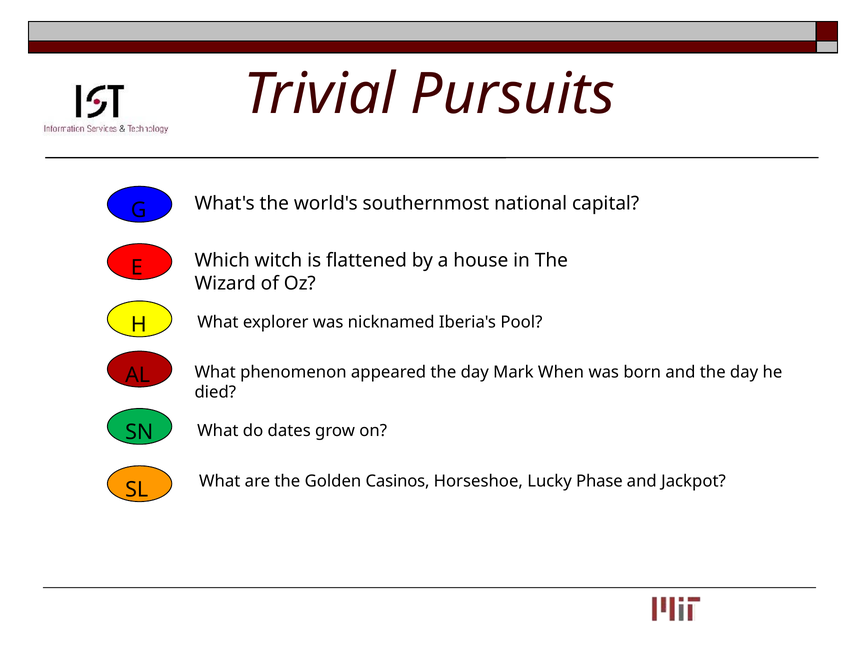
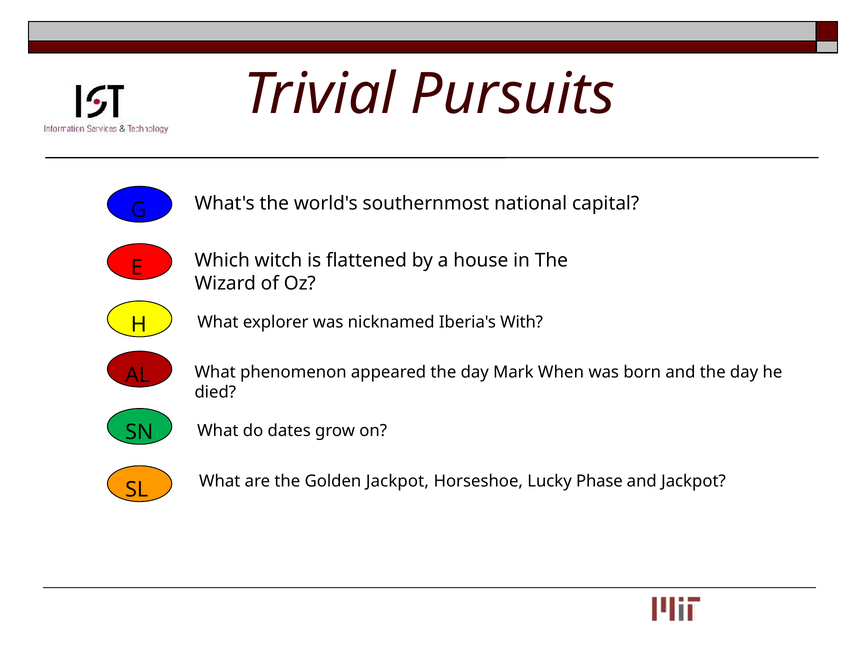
Pool: Pool -> With (522, 322)
Golden Casinos: Casinos -> Jackpot (397, 481)
